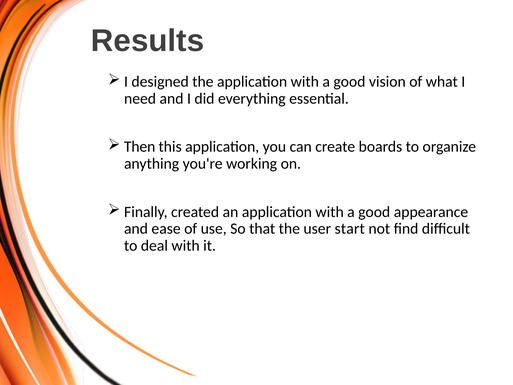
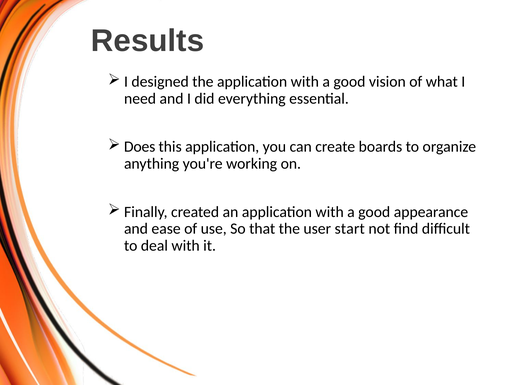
Then: Then -> Does (140, 147)
